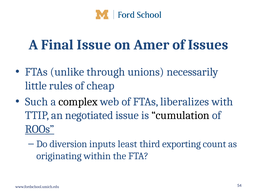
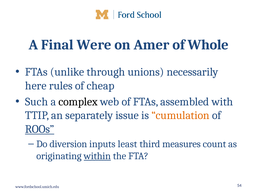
Final Issue: Issue -> Were (94, 45)
Issues: Issues -> Whole (208, 45)
little: little -> here (36, 86)
liberalizes: liberalizes -> assembled (185, 102)
negotiated: negotiated -> separately (89, 115)
cumulation colour: black -> orange (181, 115)
exporting: exporting -> measures (181, 144)
within underline: none -> present (97, 156)
